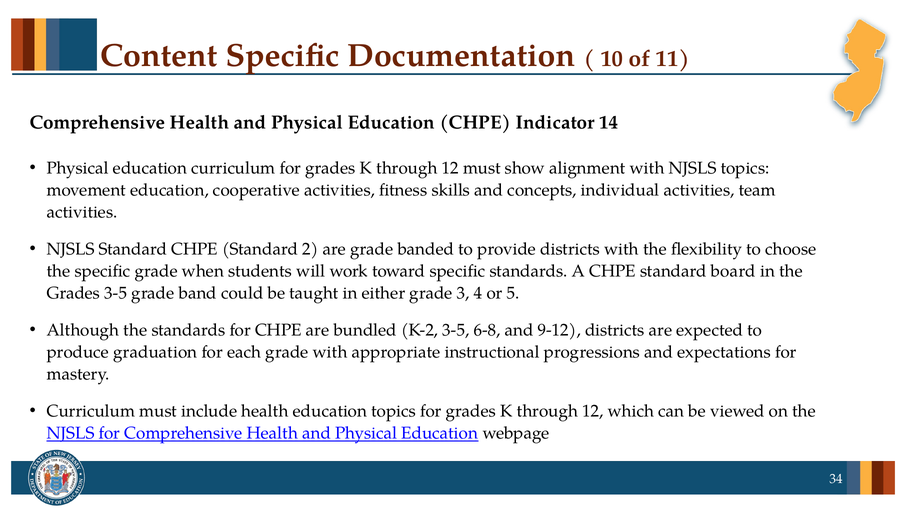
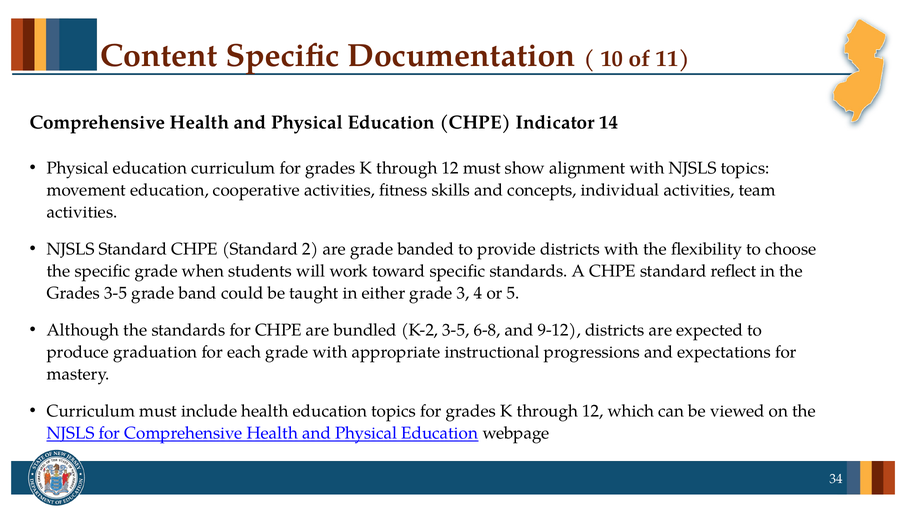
board: board -> reflect (733, 271)
